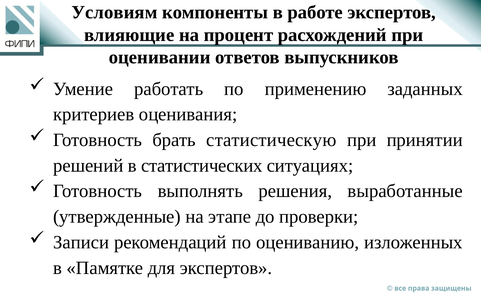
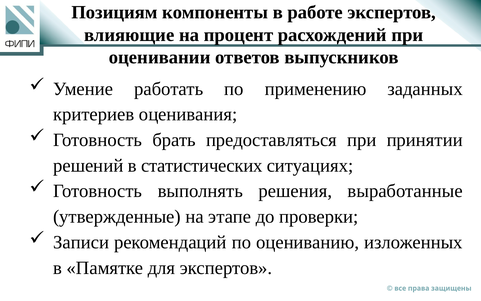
Условиям: Условиям -> Позициям (115, 12)
статистическую: статистическую -> предоставляться (271, 140)
